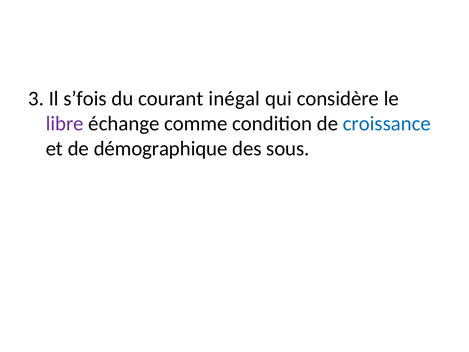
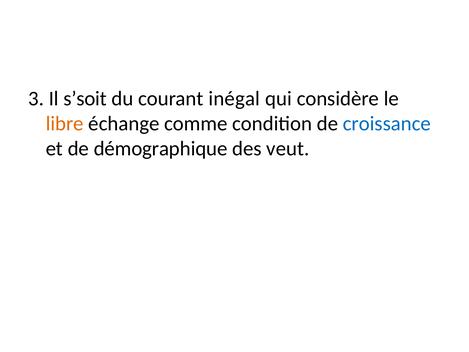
s’fois: s’fois -> s’soit (85, 98)
libre colour: purple -> orange (65, 123)
sous: sous -> veut (288, 148)
